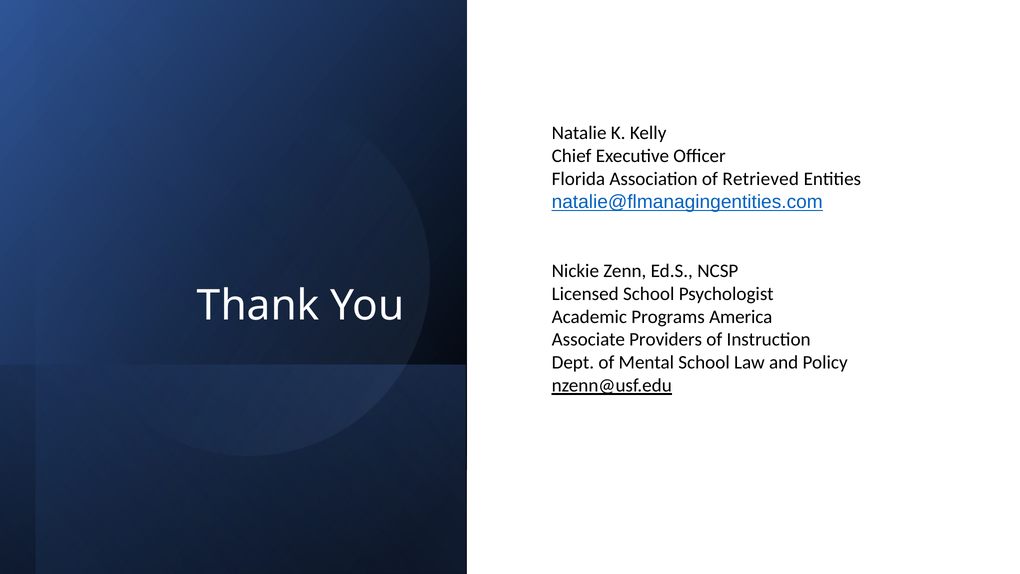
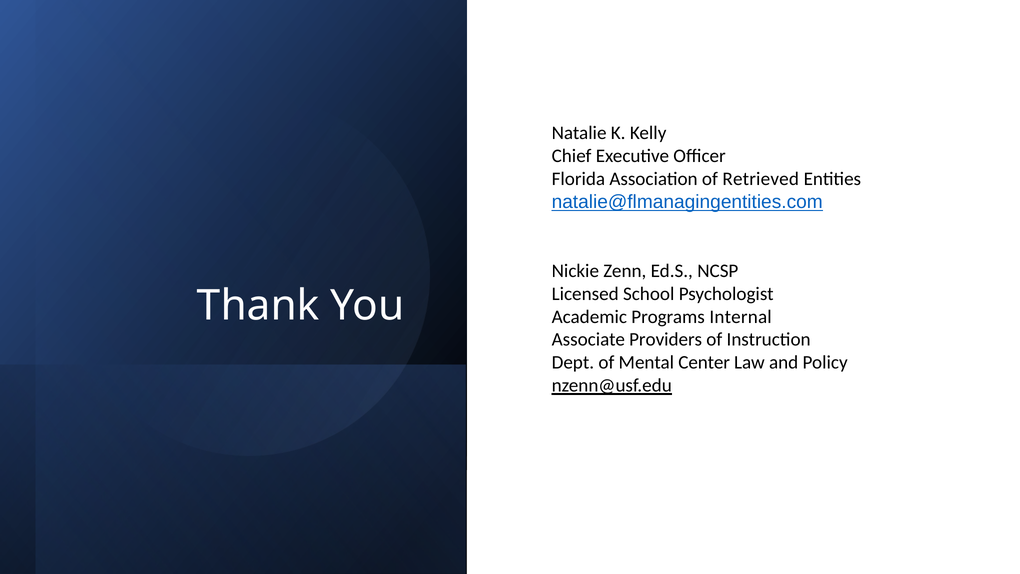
America: America -> Internal (741, 317)
Mental School: School -> Center (704, 362)
